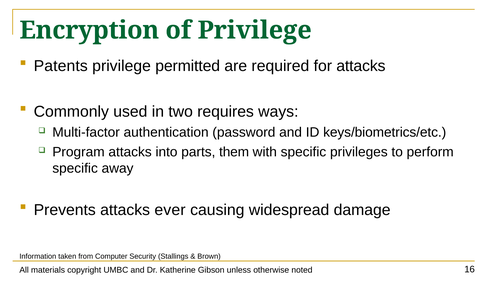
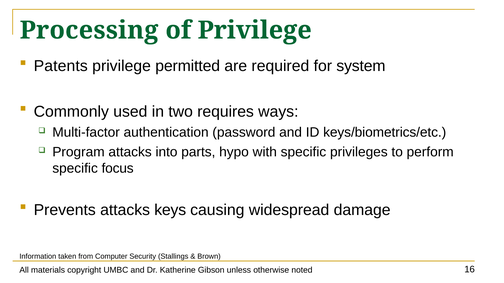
Encryption: Encryption -> Processing (89, 30)
for attacks: attacks -> system (361, 66)
them: them -> hypo (234, 152)
away: away -> focus (118, 169)
ever: ever -> keys (170, 210)
